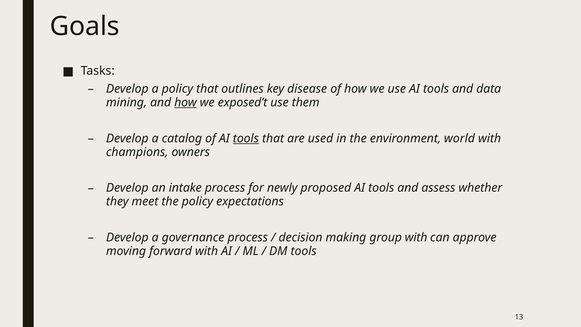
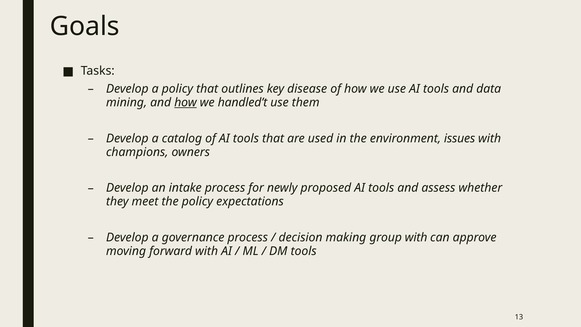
exposed’t: exposed’t -> handled’t (243, 102)
tools underline: present -> none (246, 138)
world: world -> issues (460, 138)
